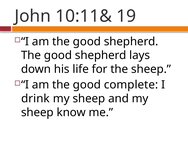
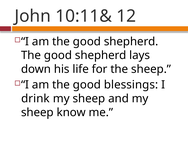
19: 19 -> 12 (126, 16)
complete: complete -> blessings (131, 85)
